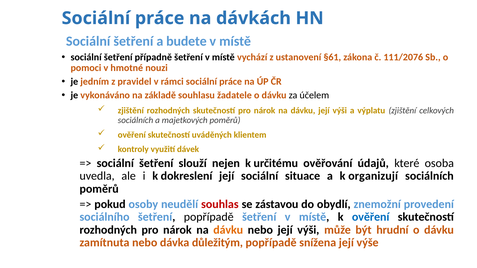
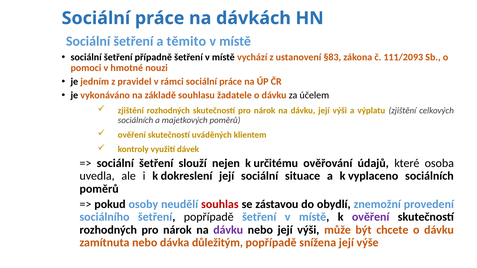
budete: budete -> těmito (186, 41)
§61: §61 -> §83 (332, 57)
111/2076: 111/2076 -> 111/2093 (403, 57)
organizují: organizují -> vyplaceno (373, 176)
ověření colour: blue -> purple (371, 217)
dávku colour: orange -> purple (228, 230)
hrudní: hrudní -> chcete (392, 230)
